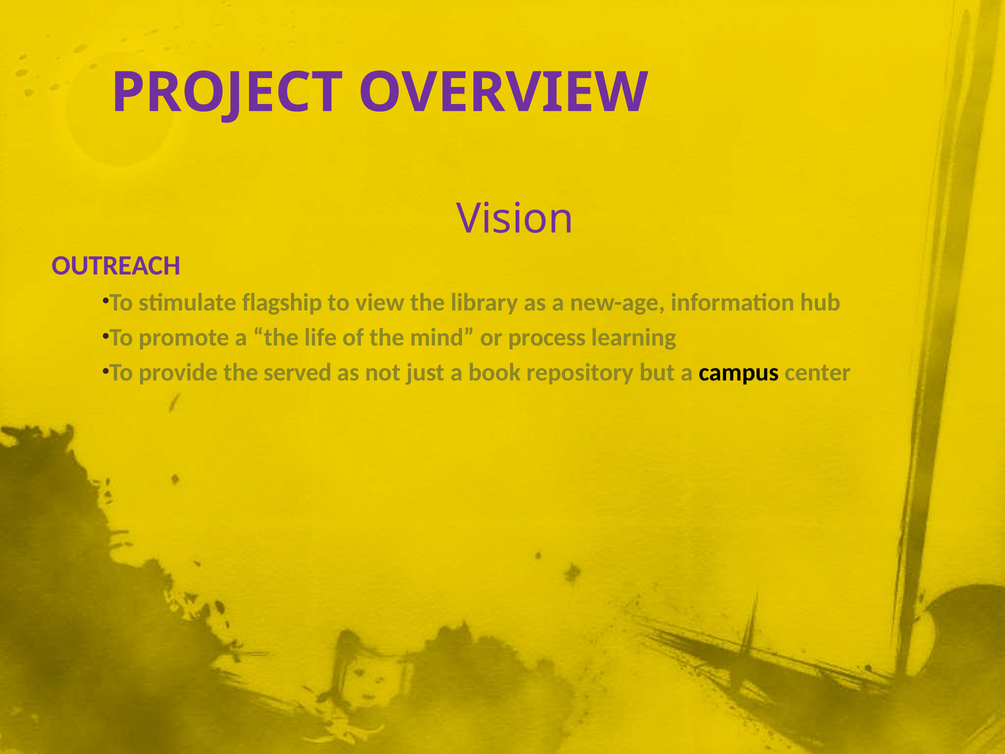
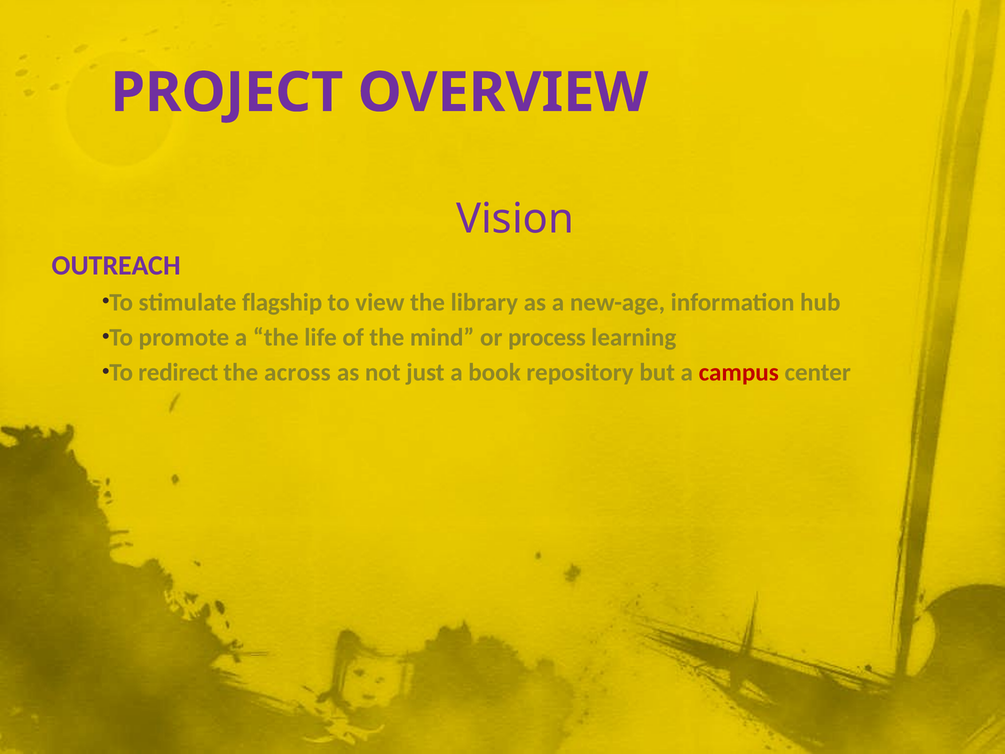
provide: provide -> redirect (178, 373)
served: served -> across (297, 373)
campus colour: black -> red (739, 373)
